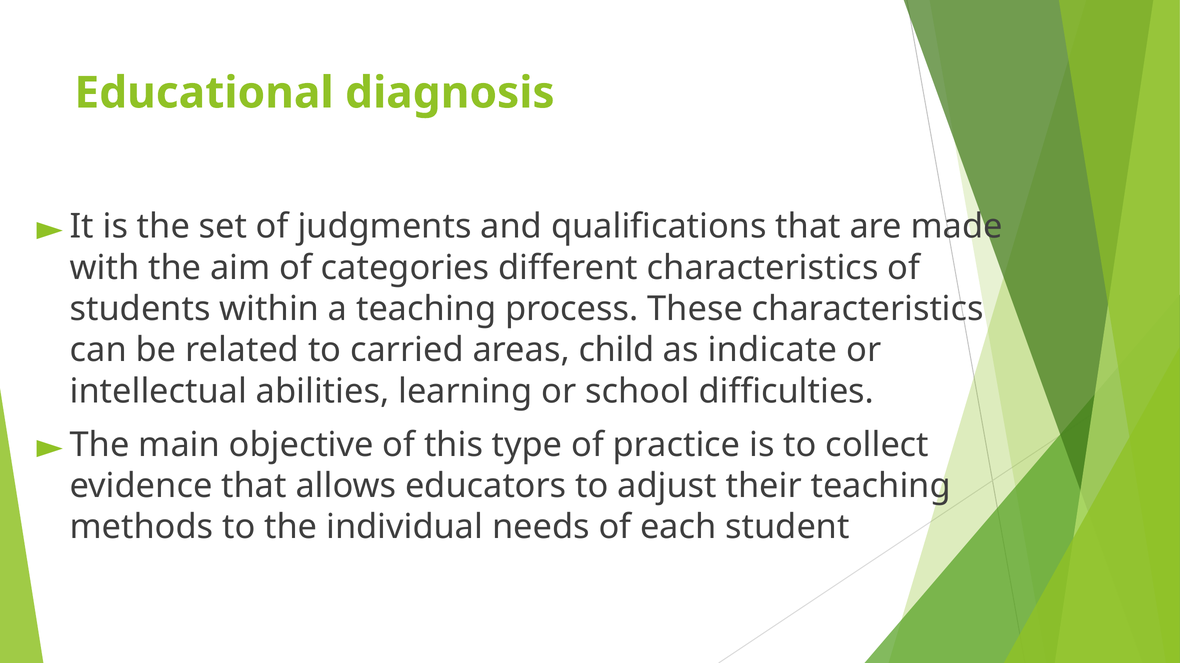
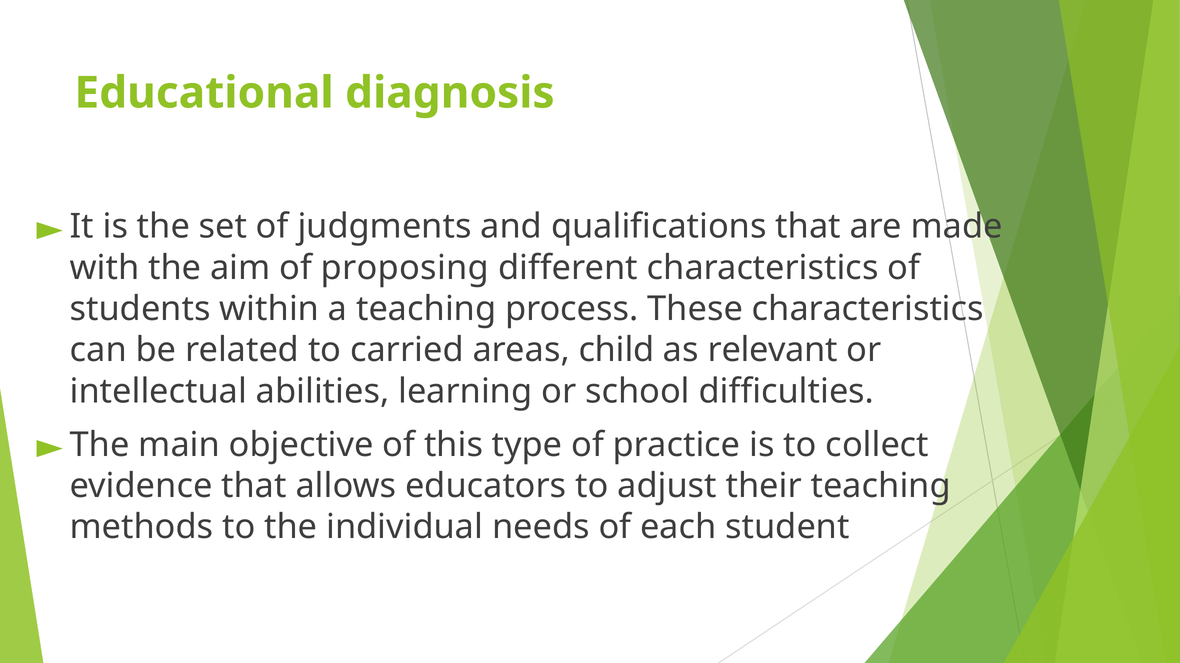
categories: categories -> proposing (405, 268)
indicate: indicate -> relevant (773, 350)
